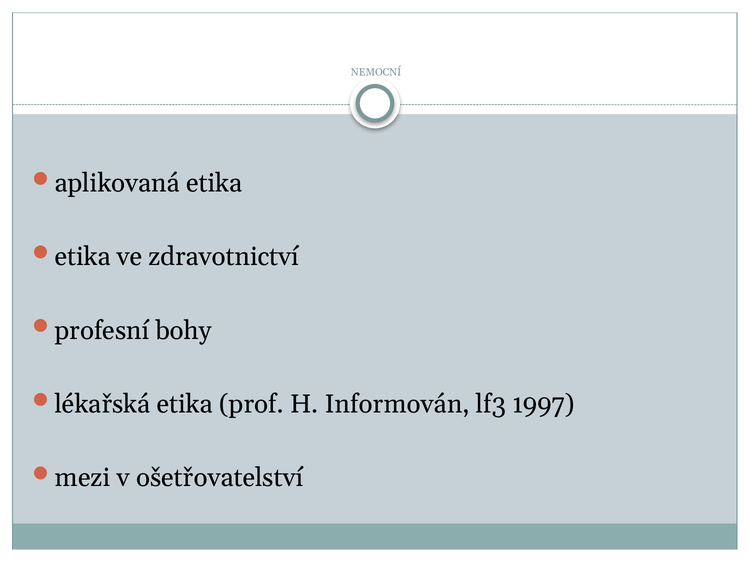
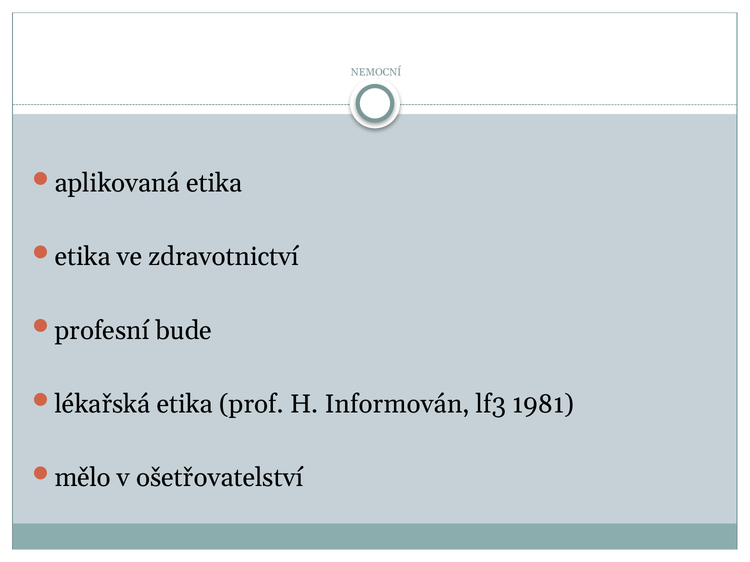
bohy: bohy -> bude (184, 331)
1997: 1997 -> 1981 (543, 405)
mezi: mezi -> mělo (83, 478)
